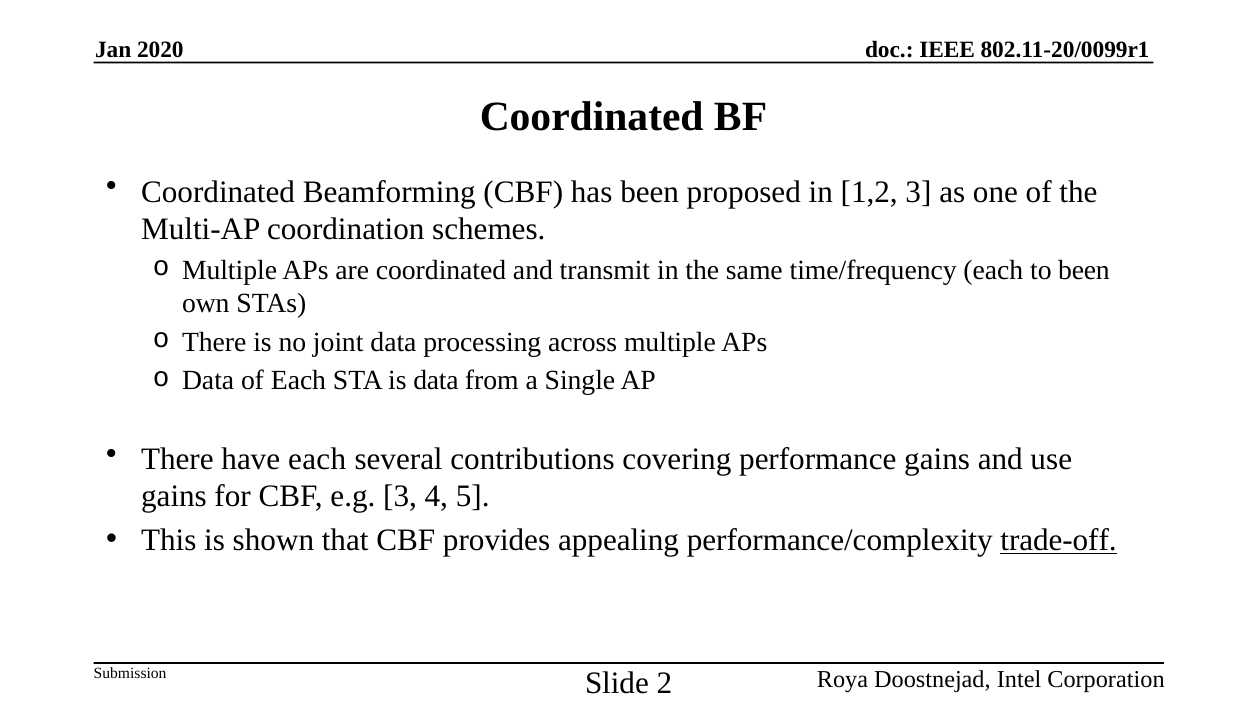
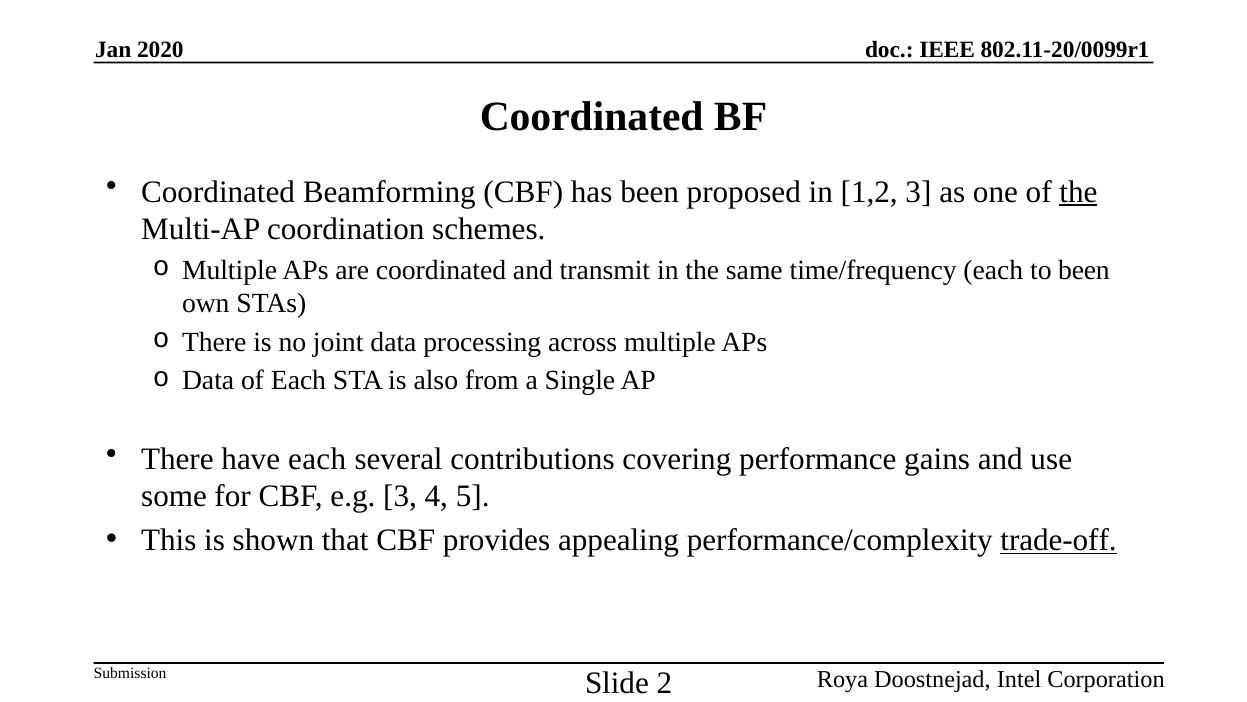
the underline: none -> present (1078, 192)
is data: data -> also (436, 380)
gains: gains -> some (174, 496)
